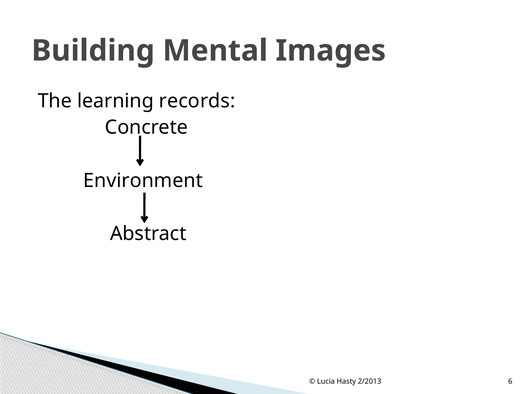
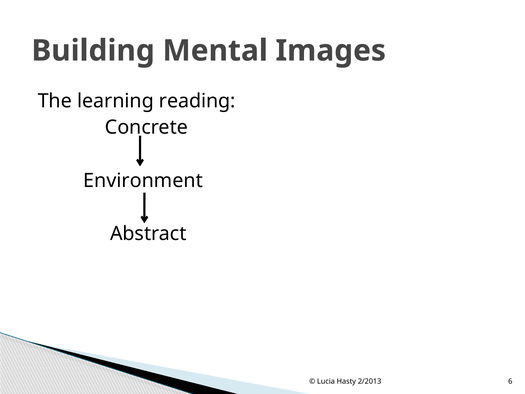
records: records -> reading (197, 101)
